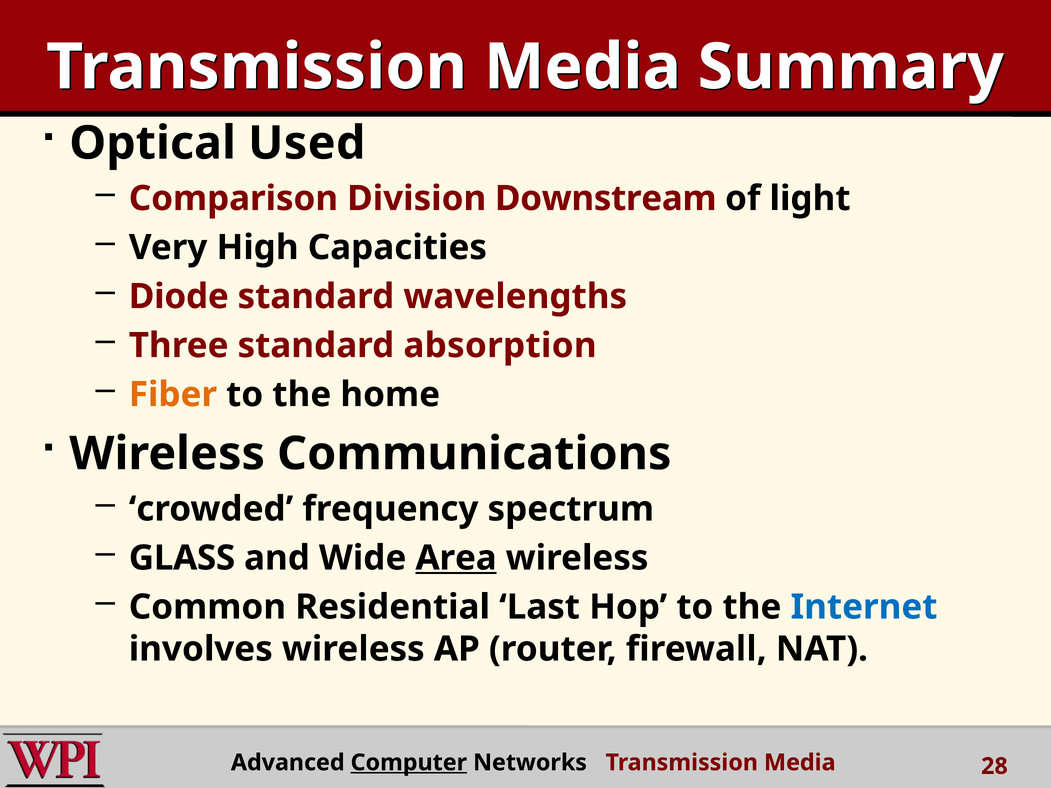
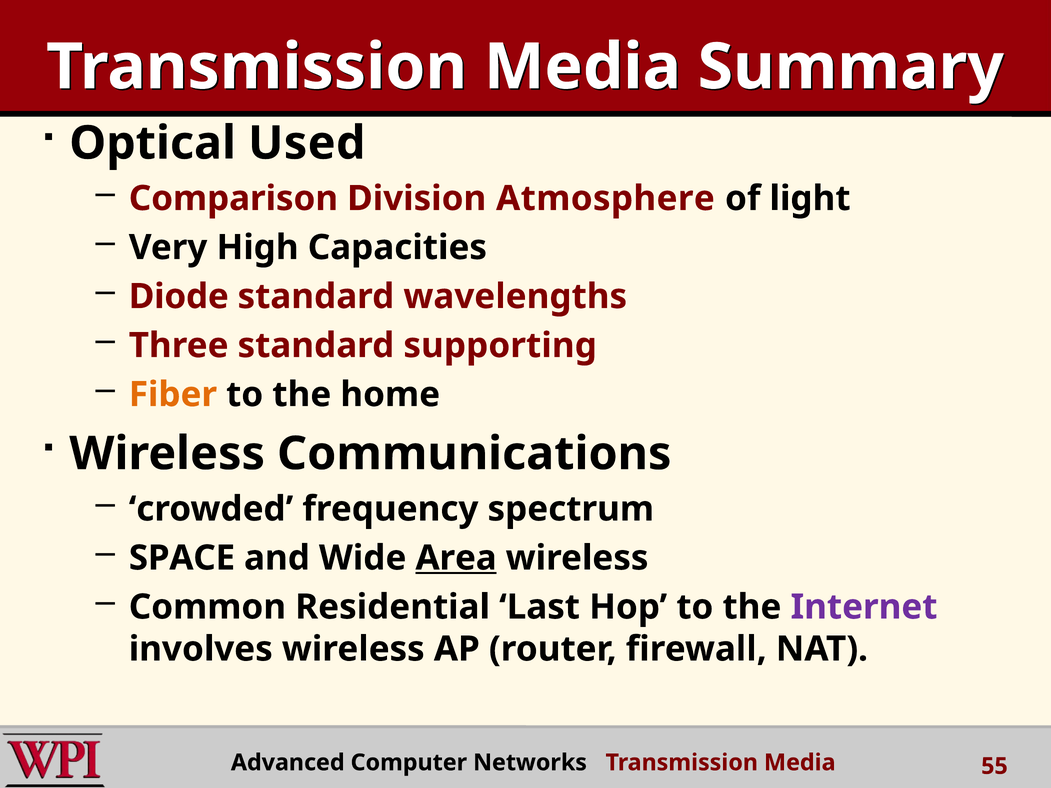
Downstream: Downstream -> Atmosphere (605, 199)
absorption: absorption -> supporting (500, 346)
GLASS: GLASS -> SPACE (182, 558)
Internet colour: blue -> purple (864, 607)
Computer underline: present -> none (409, 763)
28: 28 -> 55 (994, 766)
